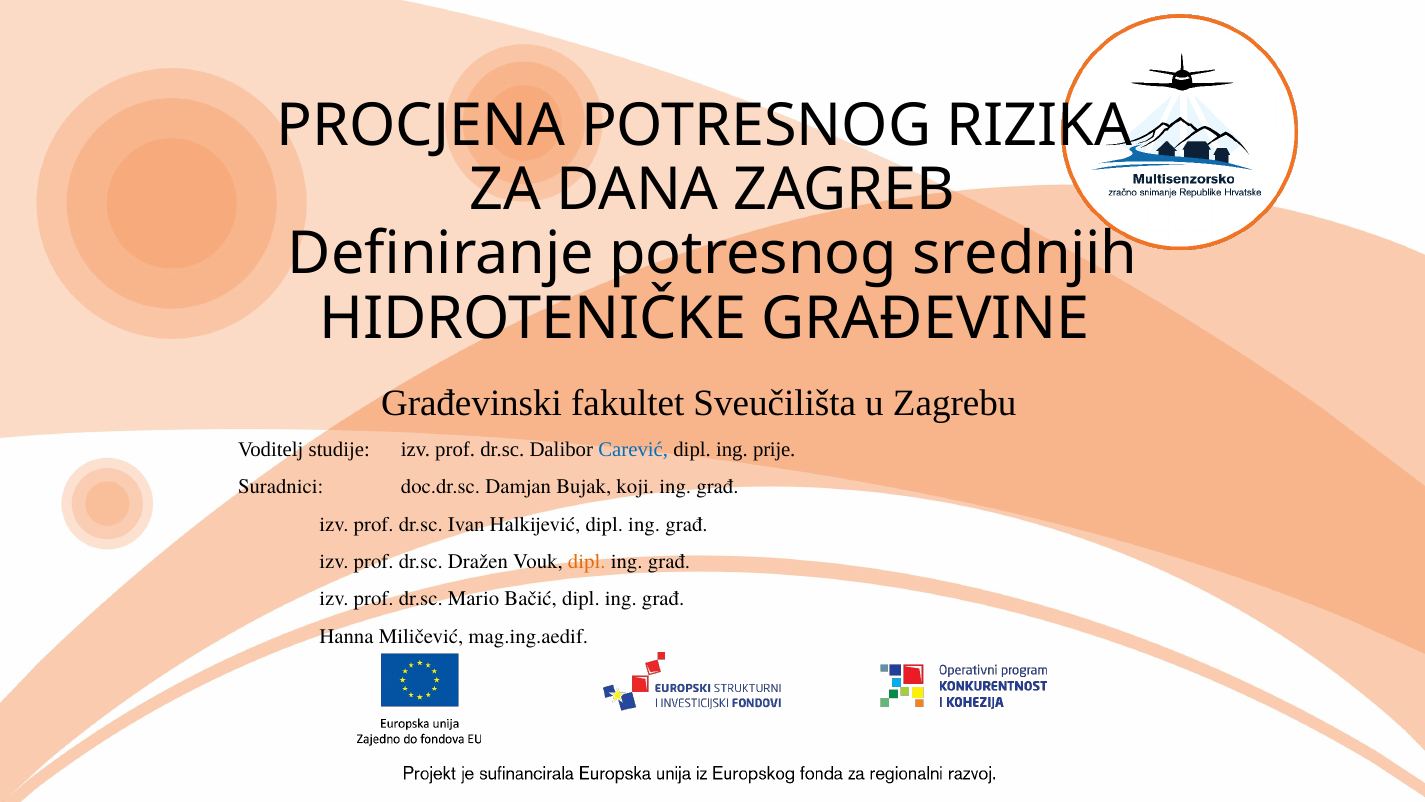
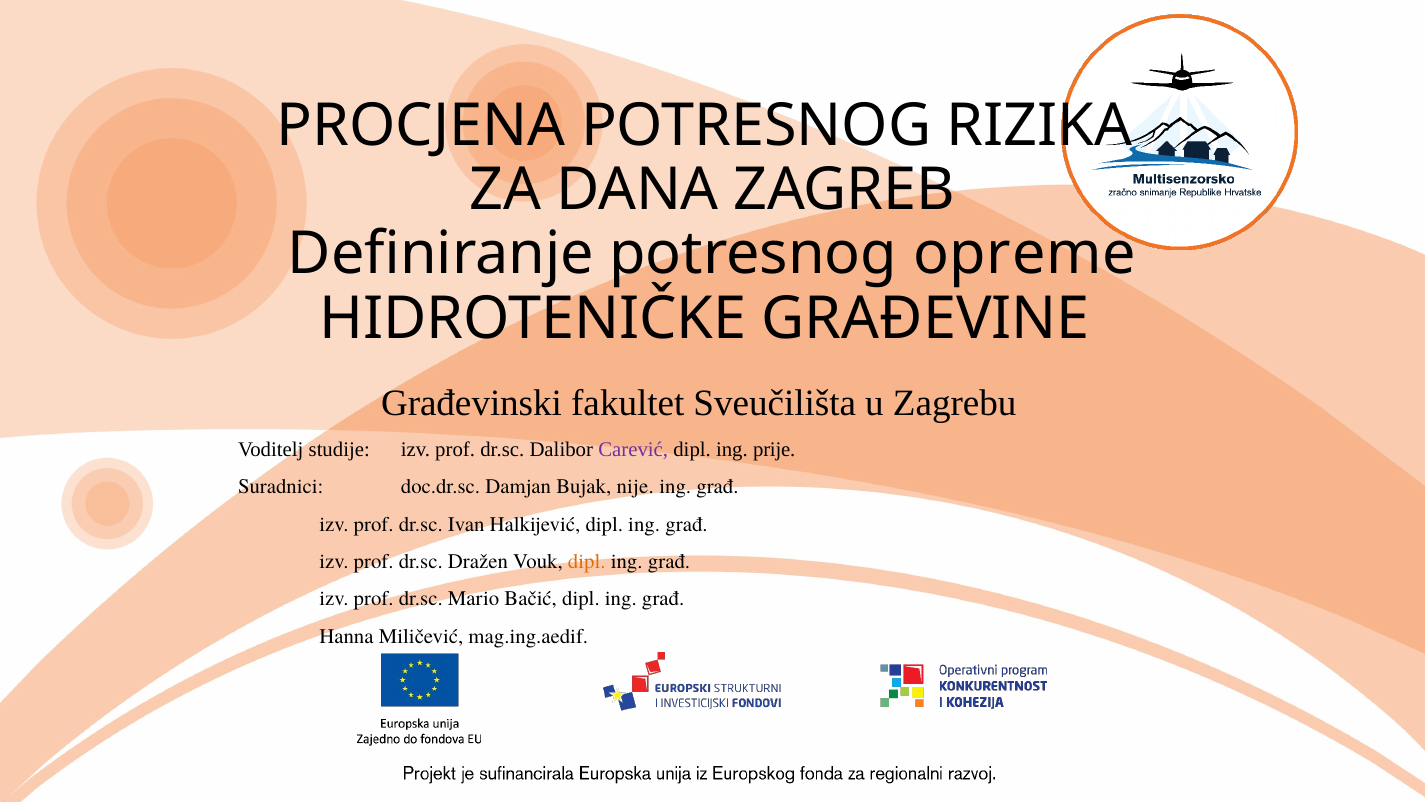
srednjih: srednjih -> opreme (1024, 254)
Carević colour: blue -> purple (633, 449)
koji: koji -> nije (635, 487)
